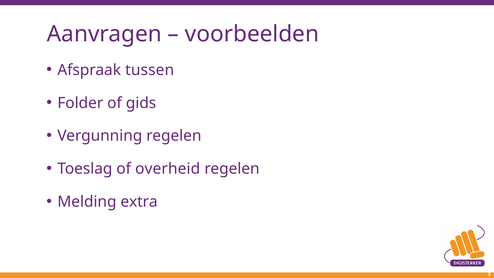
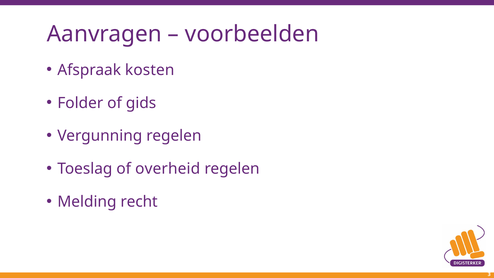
tussen: tussen -> kosten (150, 70)
extra: extra -> recht (139, 202)
